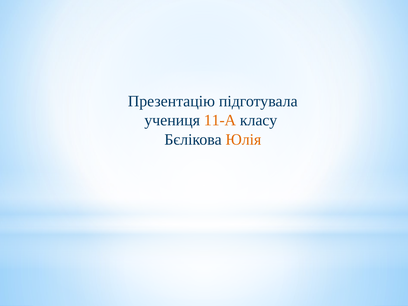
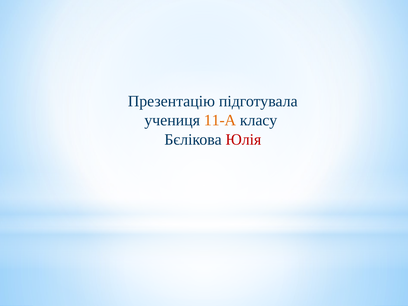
Юлія colour: orange -> red (243, 139)
